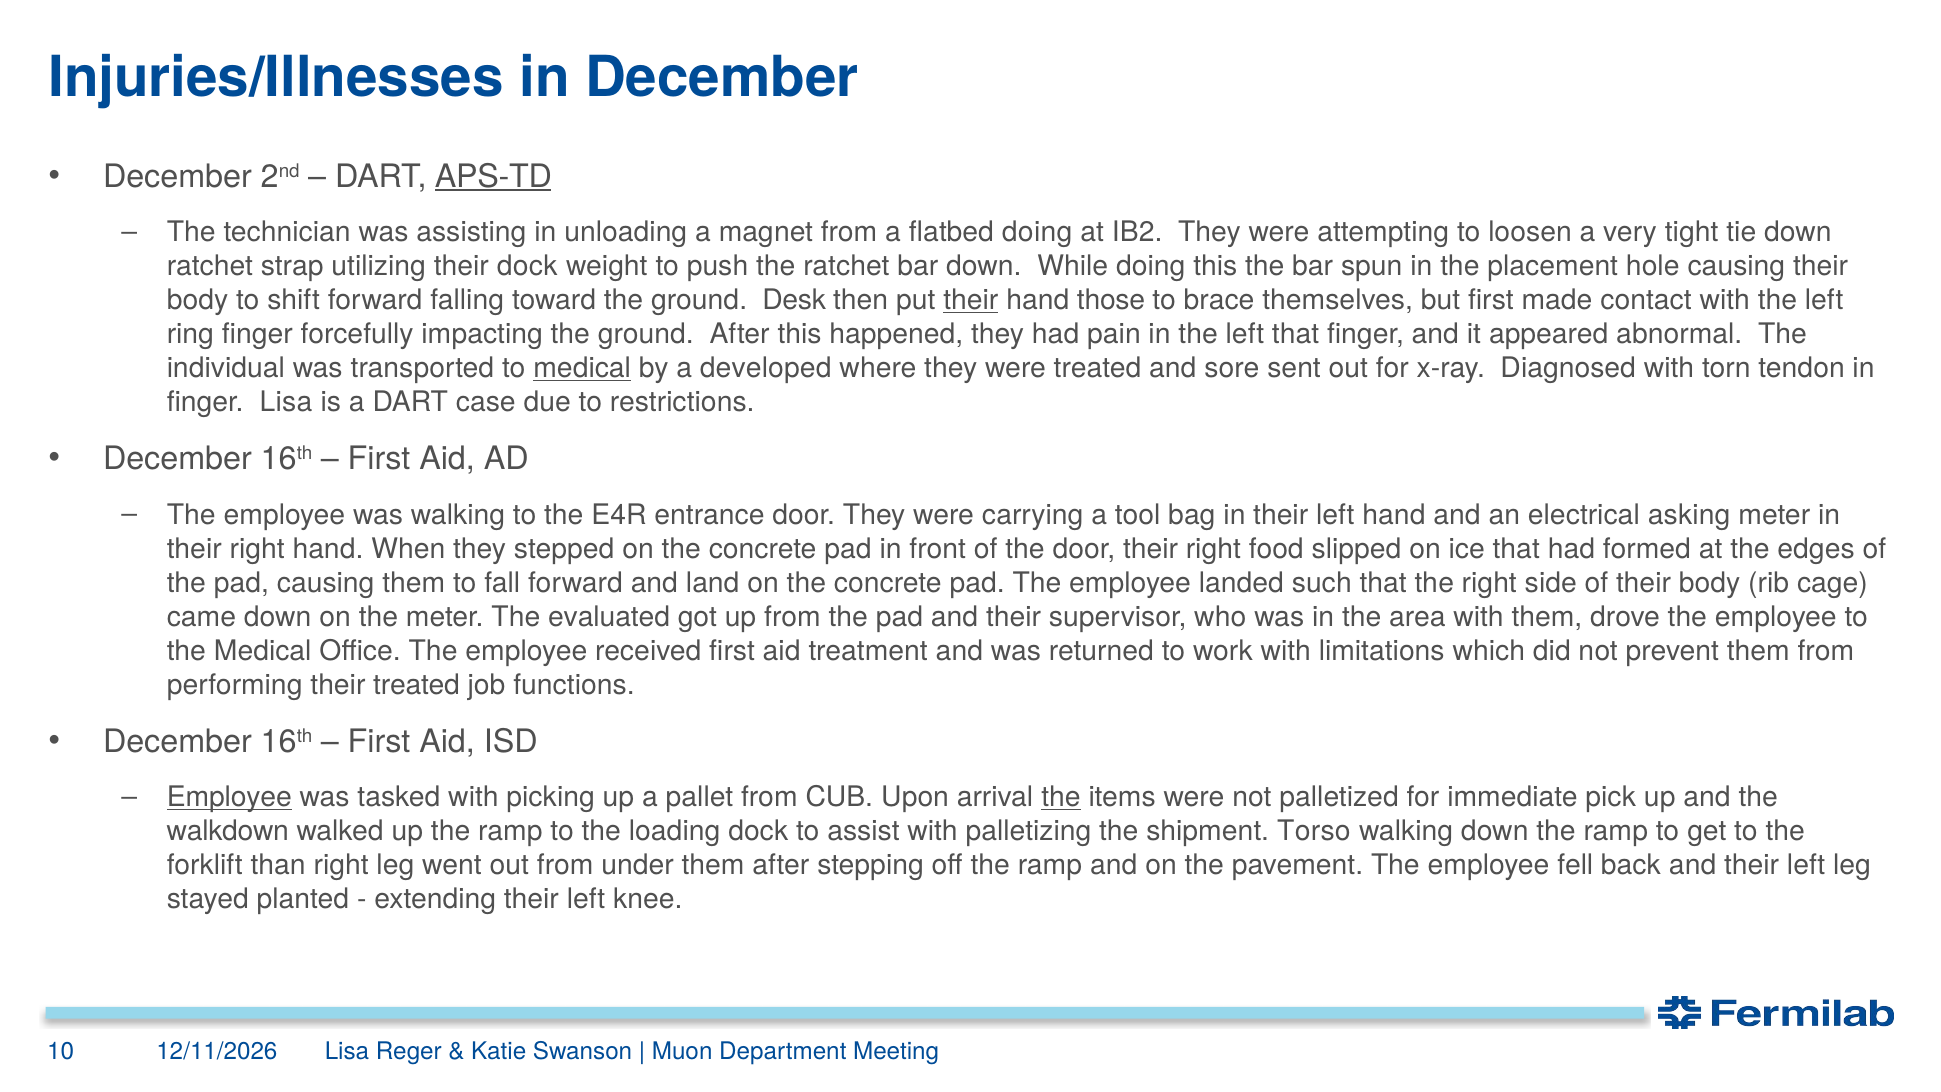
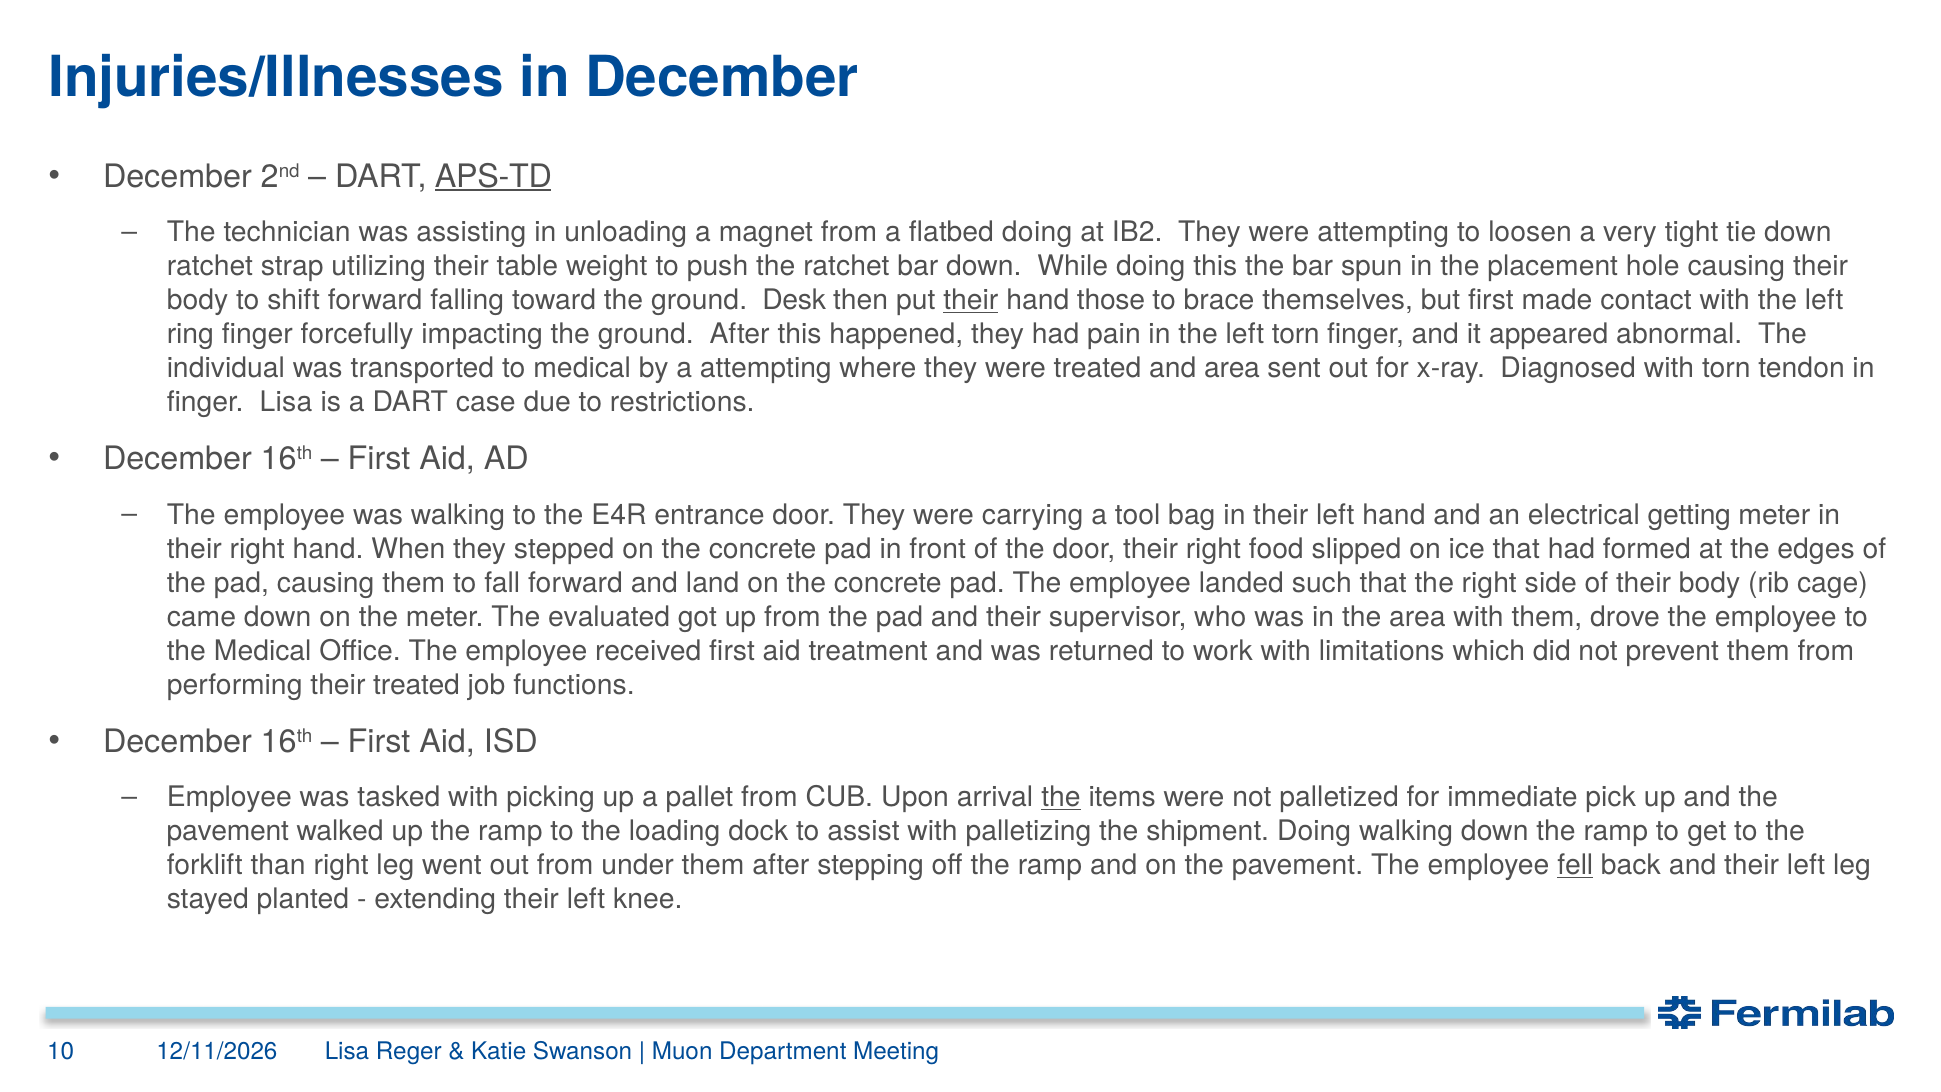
their dock: dock -> table (527, 266)
left that: that -> torn (1296, 334)
medical underline: present -> none (582, 368)
a developed: developed -> attempting (766, 368)
and sore: sore -> area (1232, 368)
asking: asking -> getting (1689, 515)
Employee underline: present -> none (229, 797)
walkdown: walkdown -> pavement (228, 831)
shipment Torso: Torso -> Doing (1314, 831)
fell underline: none -> present (1575, 865)
